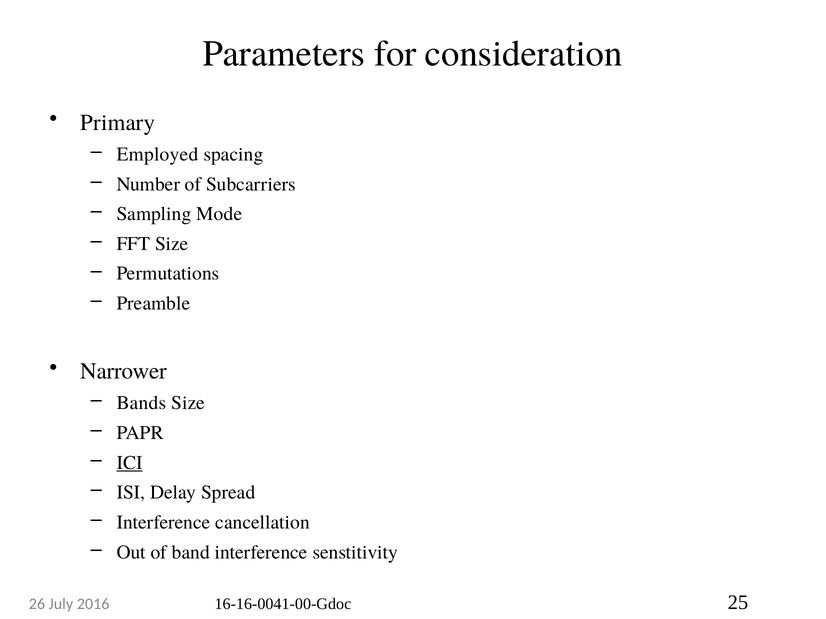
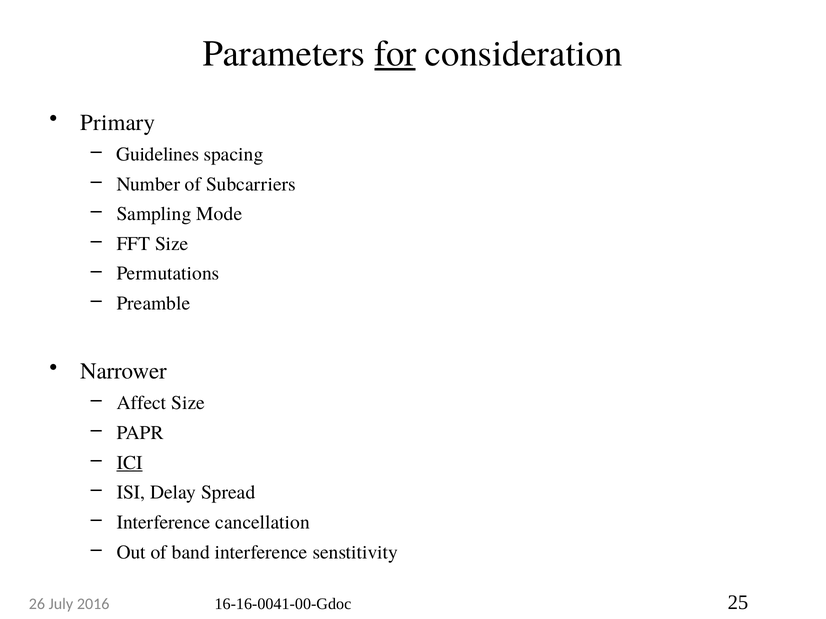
for underline: none -> present (395, 53)
Employed: Employed -> Guidelines (158, 154)
Bands: Bands -> Affect (141, 403)
